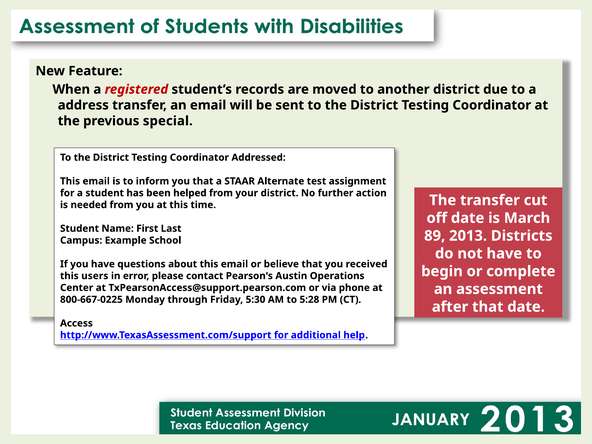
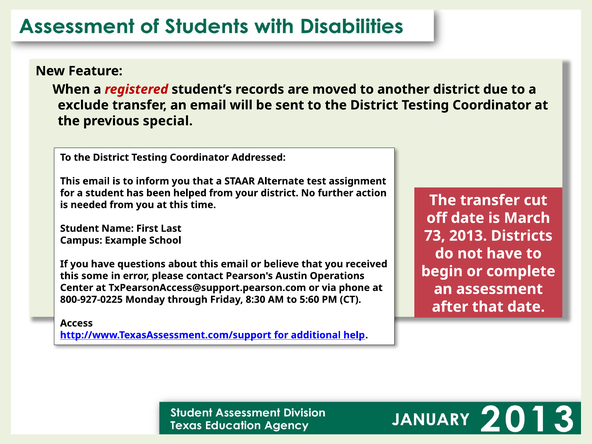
address: address -> exclude (83, 105)
89: 89 -> 73 (435, 236)
users: users -> some (95, 276)
800-667-0225: 800-667-0225 -> 800-927-0225 (91, 300)
5:30: 5:30 -> 8:30 (255, 300)
5:28: 5:28 -> 5:60 (309, 300)
